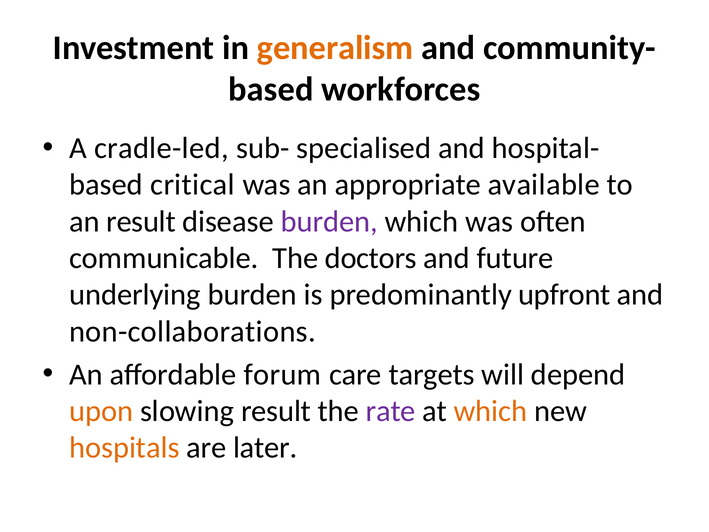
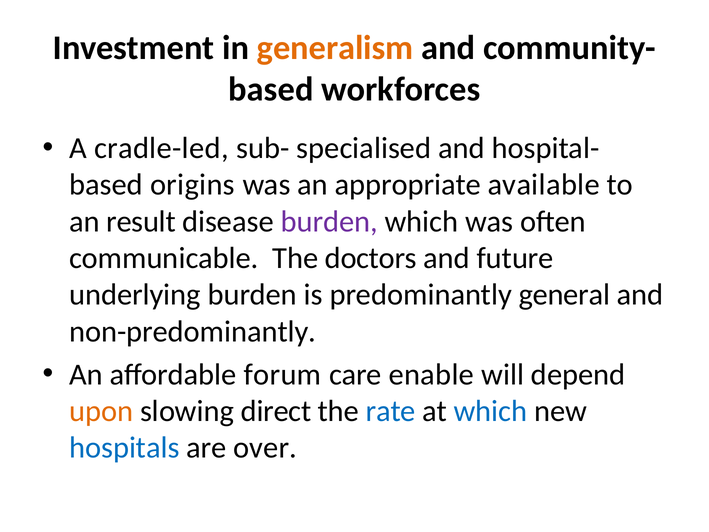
critical: critical -> origins (192, 185)
upfront: upfront -> general (564, 295)
non-collaborations: non-collaborations -> non-predominantly (193, 331)
targets: targets -> enable (431, 374)
slowing result: result -> direct (276, 411)
rate colour: purple -> blue (391, 411)
which colour: orange -> blue (491, 411)
hospitals colour: orange -> blue (124, 448)
later: later -> over (265, 448)
